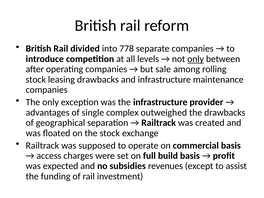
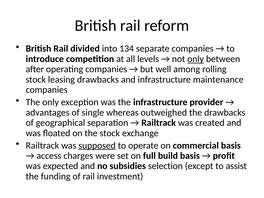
778: 778 -> 134 (127, 49)
sale: sale -> well (163, 69)
complex: complex -> whereas (122, 112)
supposed underline: none -> present (97, 145)
revenues: revenues -> selection (165, 166)
